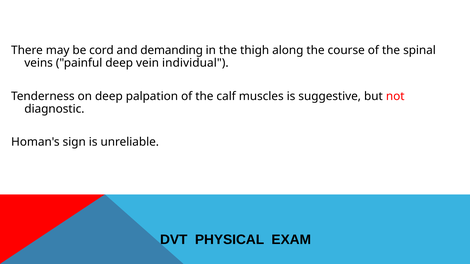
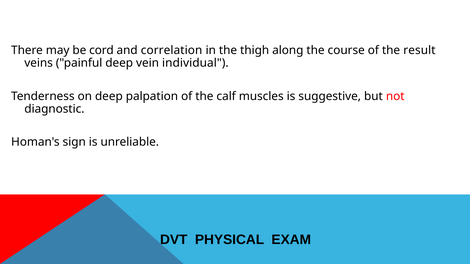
demanding: demanding -> correlation (172, 50)
spinal: spinal -> result (419, 50)
